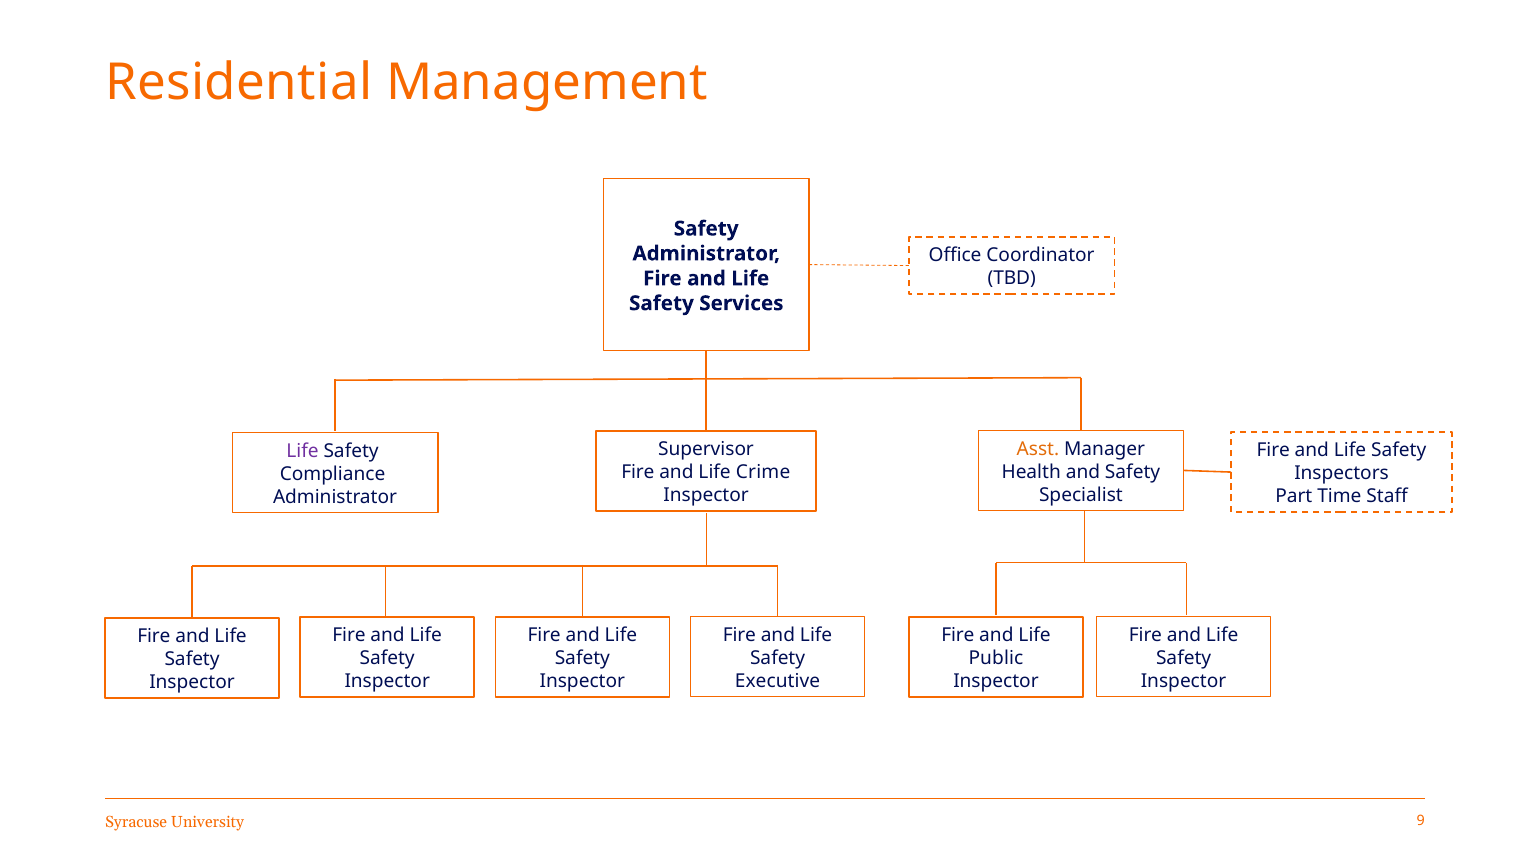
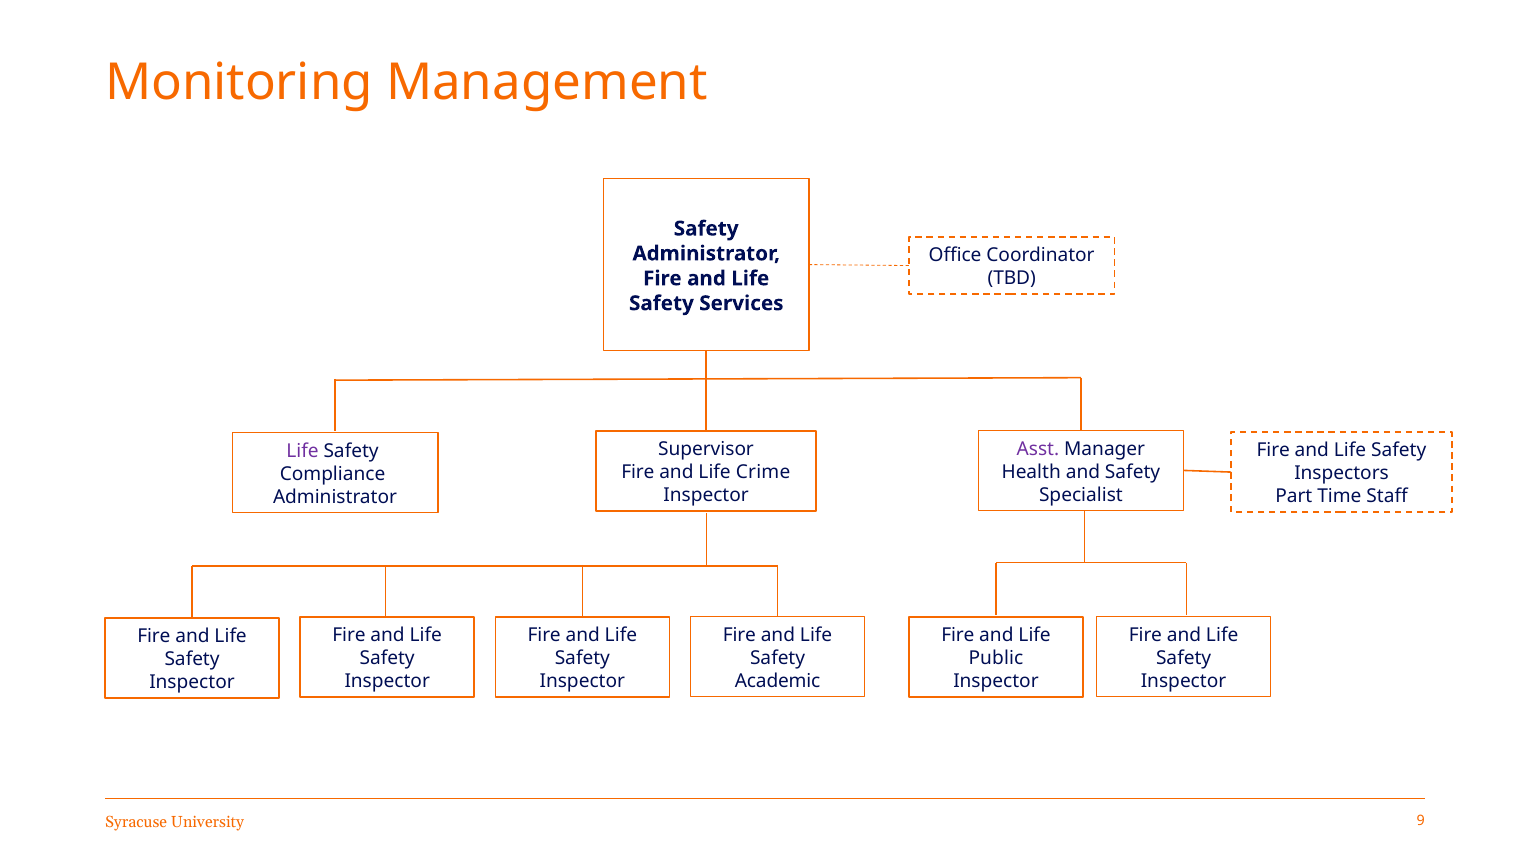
Residential: Residential -> Monitoring (239, 83)
Asst colour: orange -> purple (1038, 449)
Executive: Executive -> Academic (778, 681)
